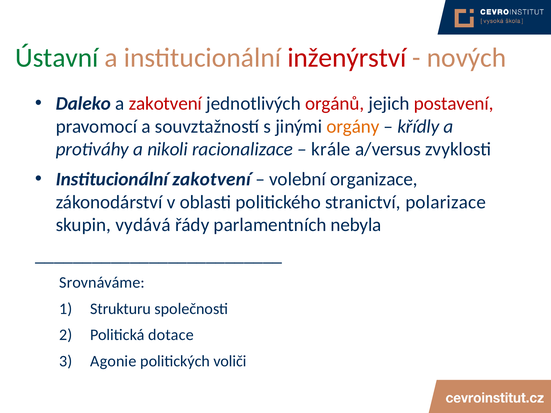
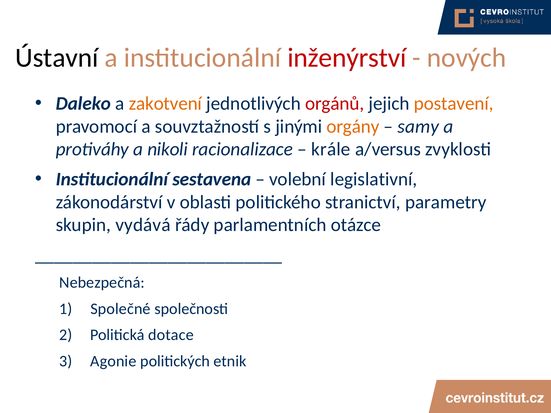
Ústavní colour: green -> black (57, 58)
zakotvení colour: red -> orange (165, 104)
postavení colour: red -> orange (454, 104)
křídly: křídly -> samy (418, 126)
Institucionální zakotvení: zakotvení -> sestavena (212, 179)
organizace: organizace -> legislativní (374, 179)
polarizace: polarizace -> parametry (446, 202)
nebyla: nebyla -> otázce (356, 225)
Srovnáváme: Srovnáváme -> Nebezpečná (102, 283)
Strukturu: Strukturu -> Společné (121, 309)
voliči: voliči -> etnik (230, 361)
